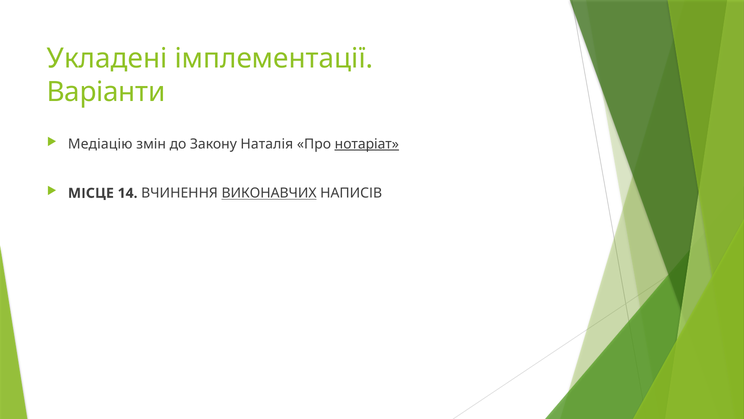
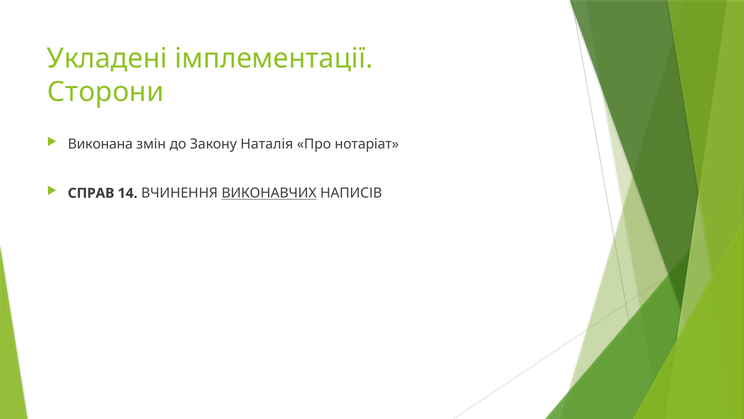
Варіанти: Варіанти -> Сторони (106, 92)
Медіацію: Медіацію -> Виконана (100, 144)
нотаріат underline: present -> none (367, 144)
МІСЦЕ: МІСЦЕ -> СПРАВ (91, 193)
